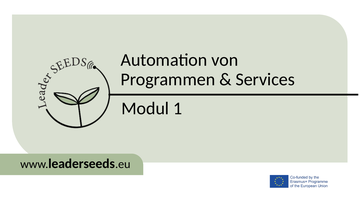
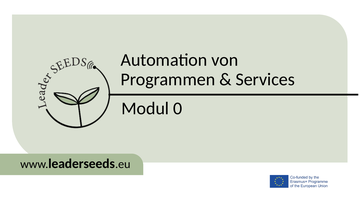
1: 1 -> 0 (178, 108)
